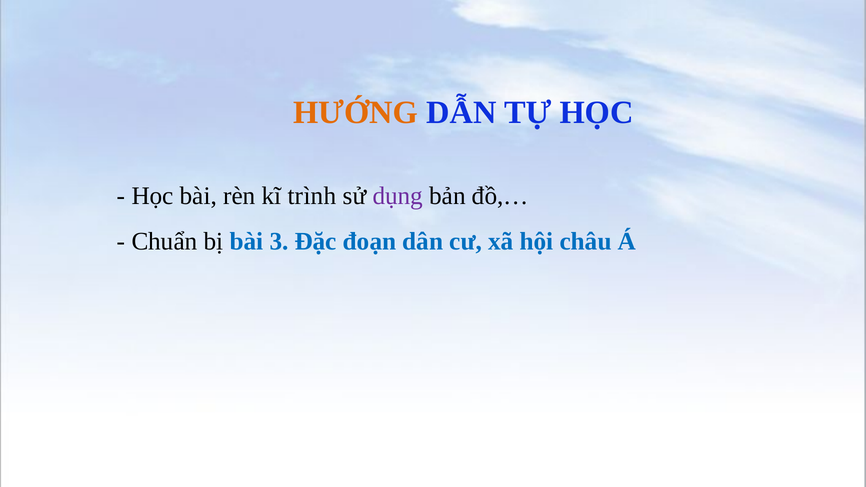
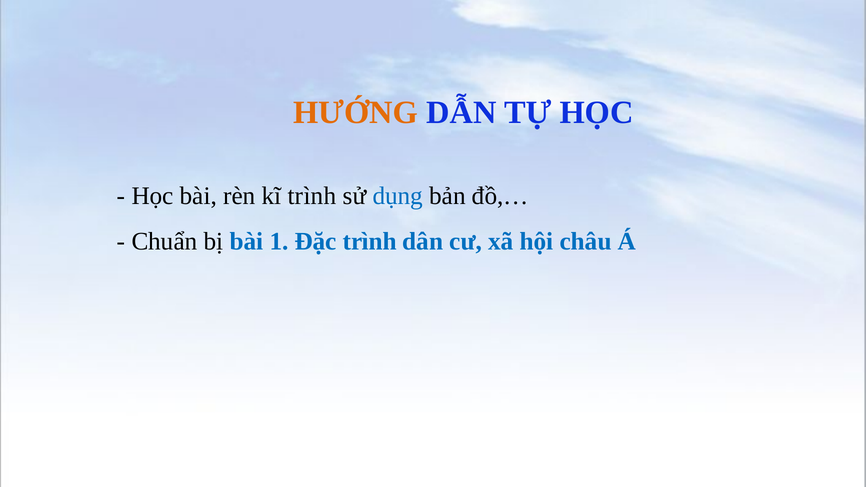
dụng colour: purple -> blue (398, 196)
3: 3 -> 1 (279, 241)
Đặc đoạn: đoạn -> trình (370, 241)
